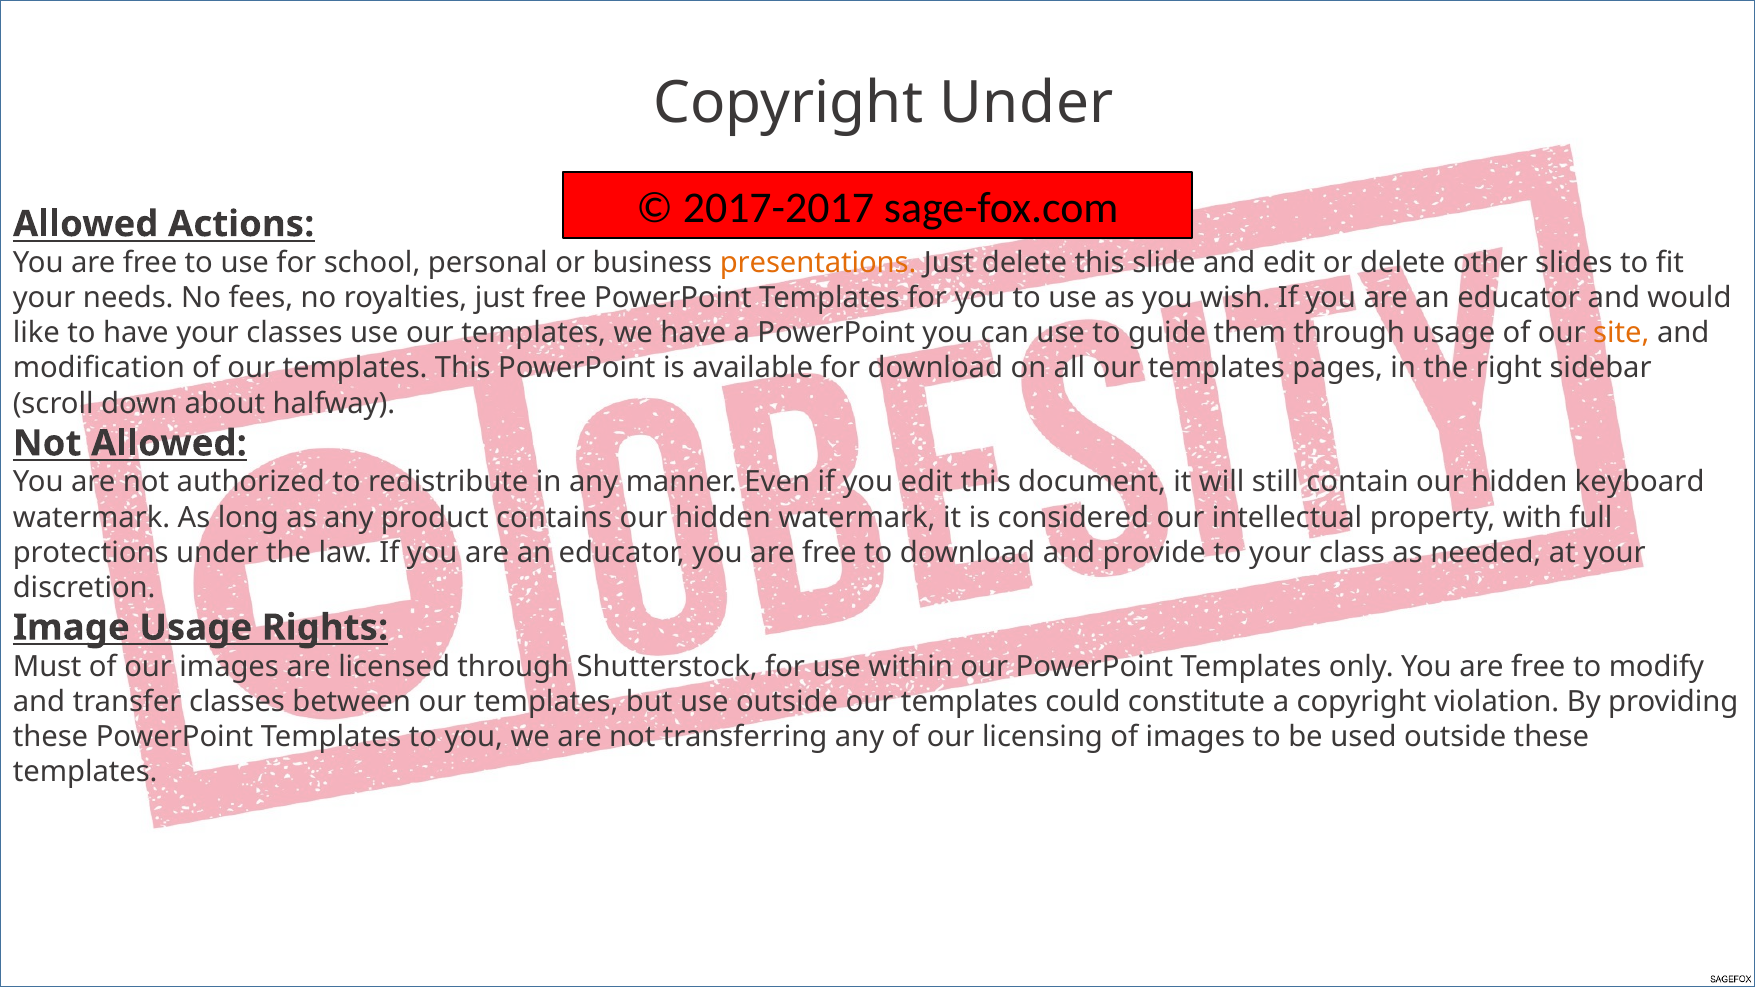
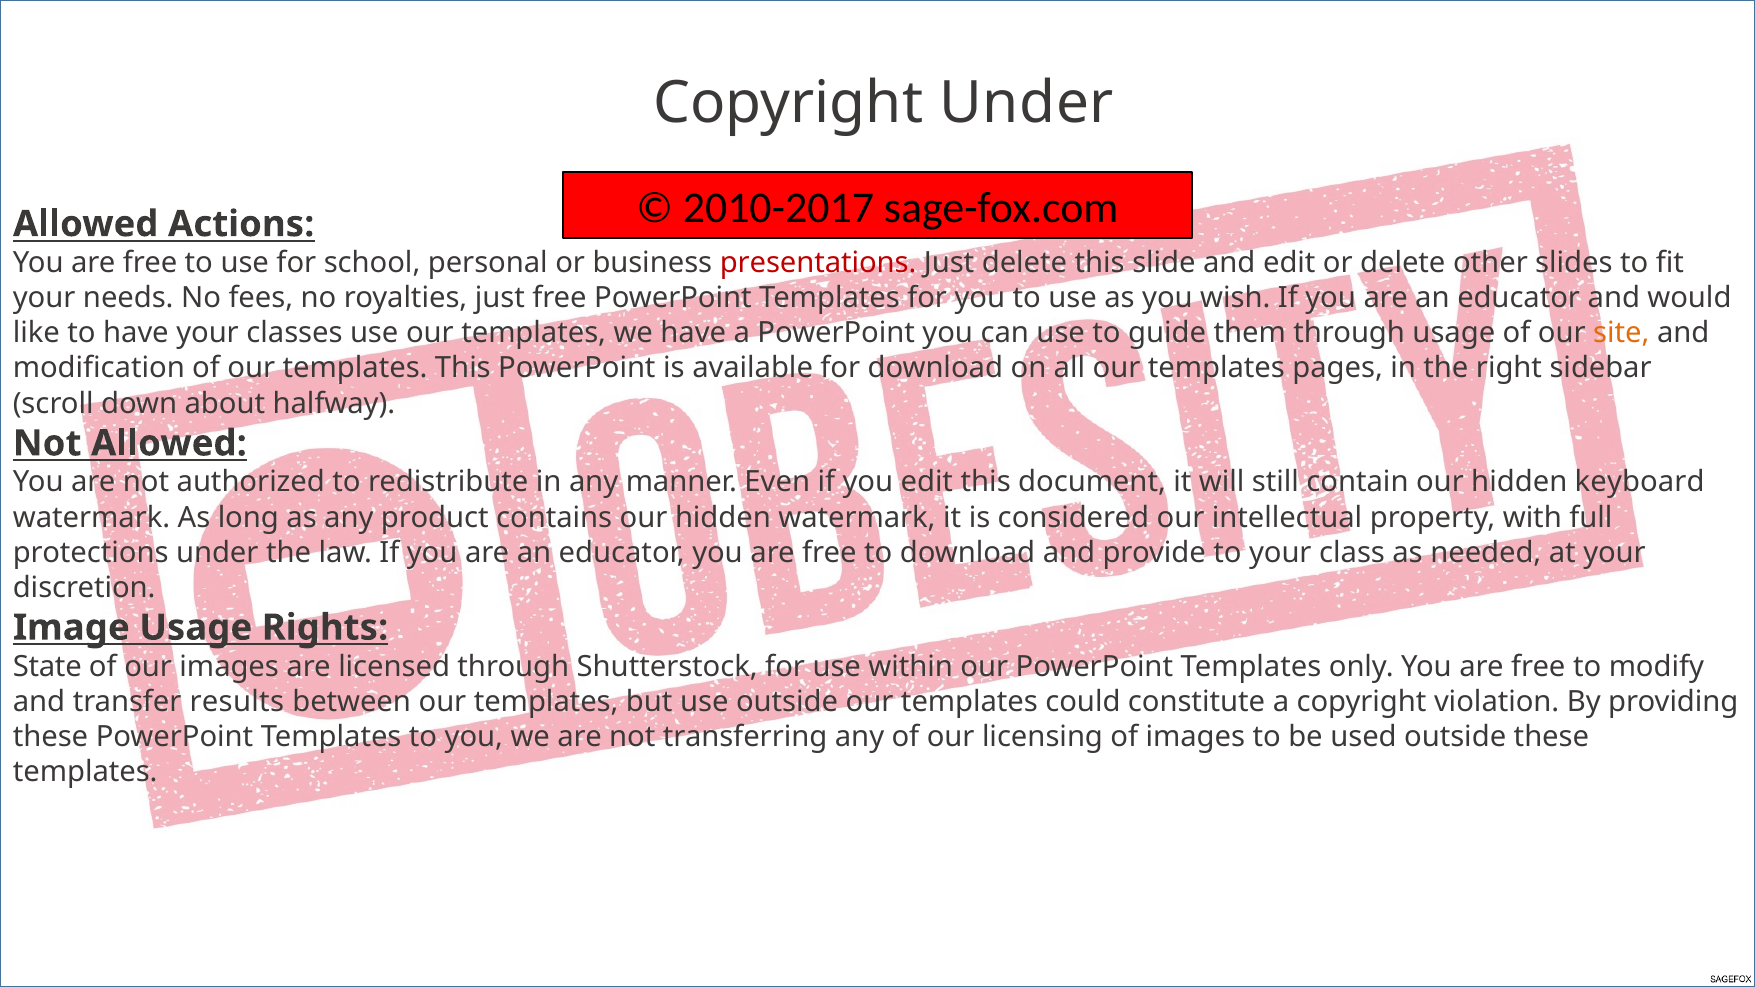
2017-2017: 2017-2017 -> 2010-2017 (778, 208)
presentations colour: orange -> red (818, 263)
Must: Must -> State (47, 667)
transfer classes: classes -> results (237, 702)
